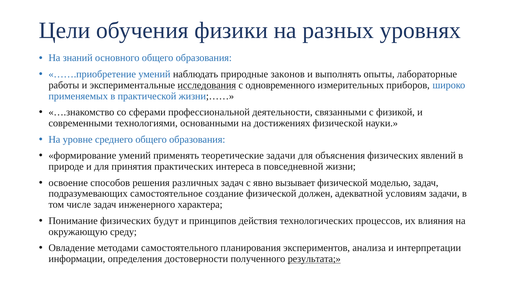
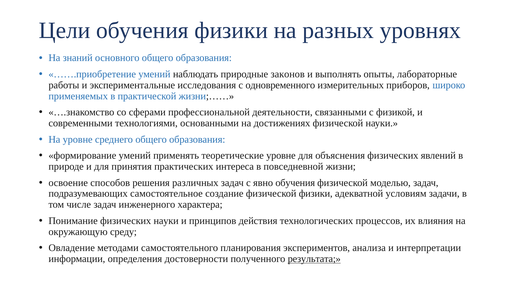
исследования underline: present -> none (207, 85)
теоретические задачи: задачи -> уровне (281, 156)
явно вызывает: вызывает -> обучения (295, 183)
физической должен: должен -> физики (316, 194)
физических будут: будут -> науки (166, 221)
